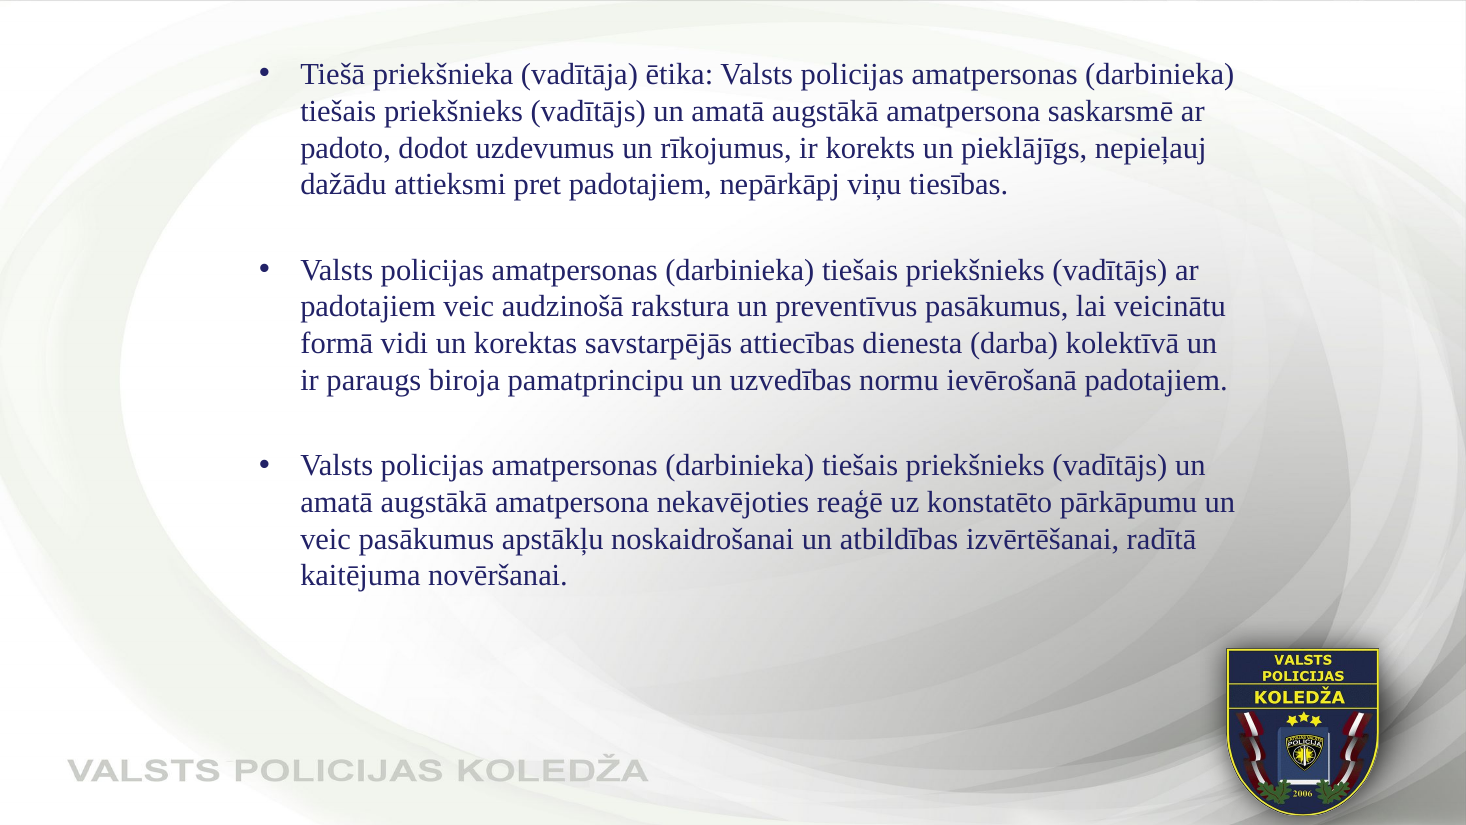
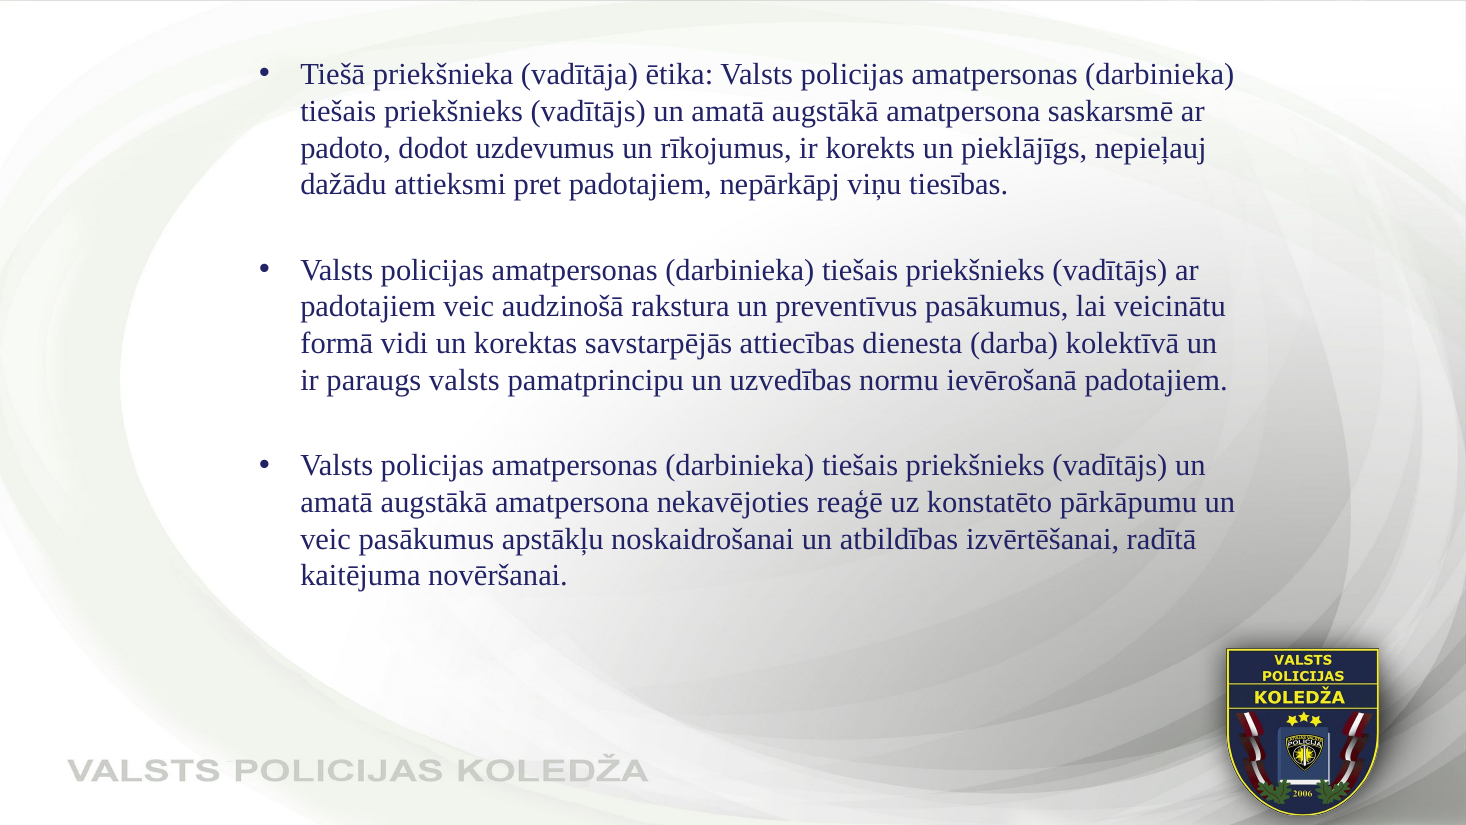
paraugs biroja: biroja -> valsts (464, 380)
